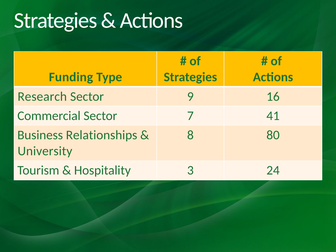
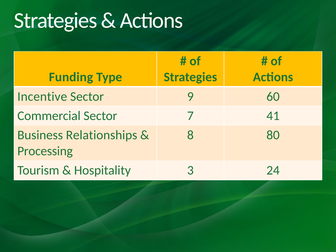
Research: Research -> Incentive (42, 96)
16: 16 -> 60 (273, 96)
University: University -> Processing (45, 151)
